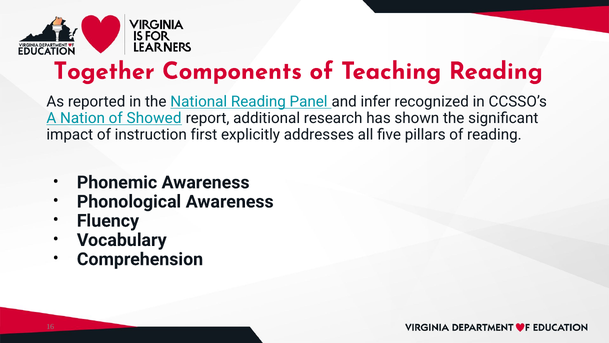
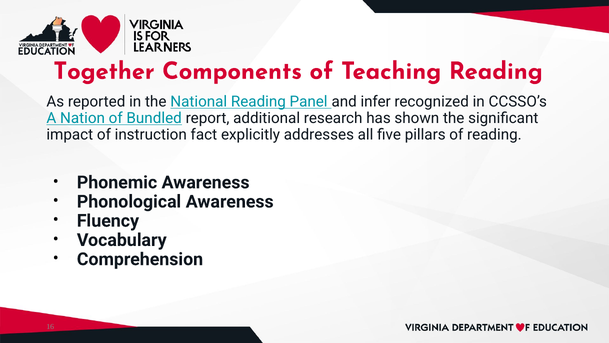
Showed: Showed -> Bundled (154, 118)
first: first -> fact (204, 134)
